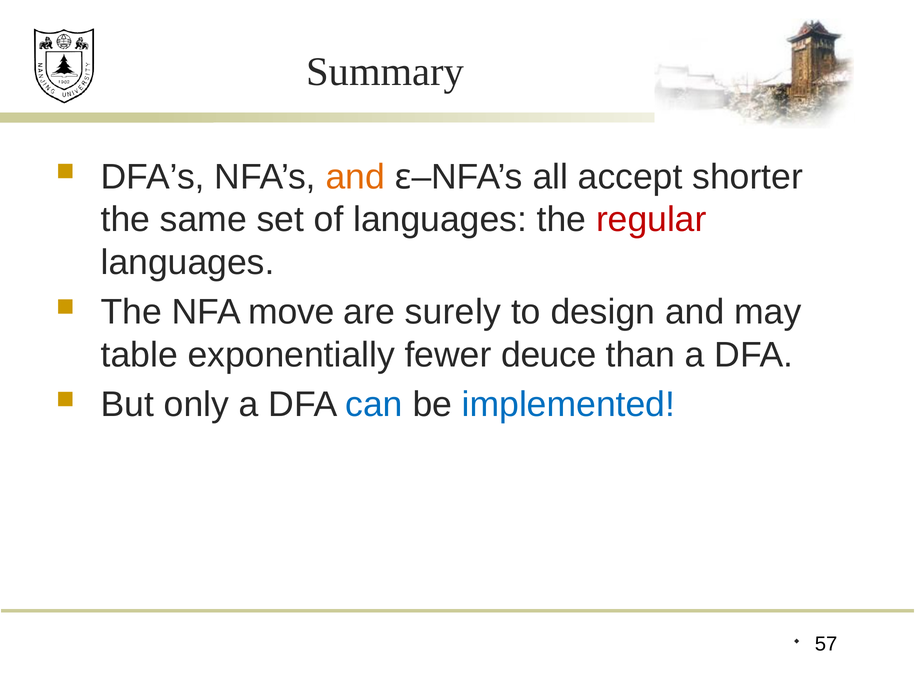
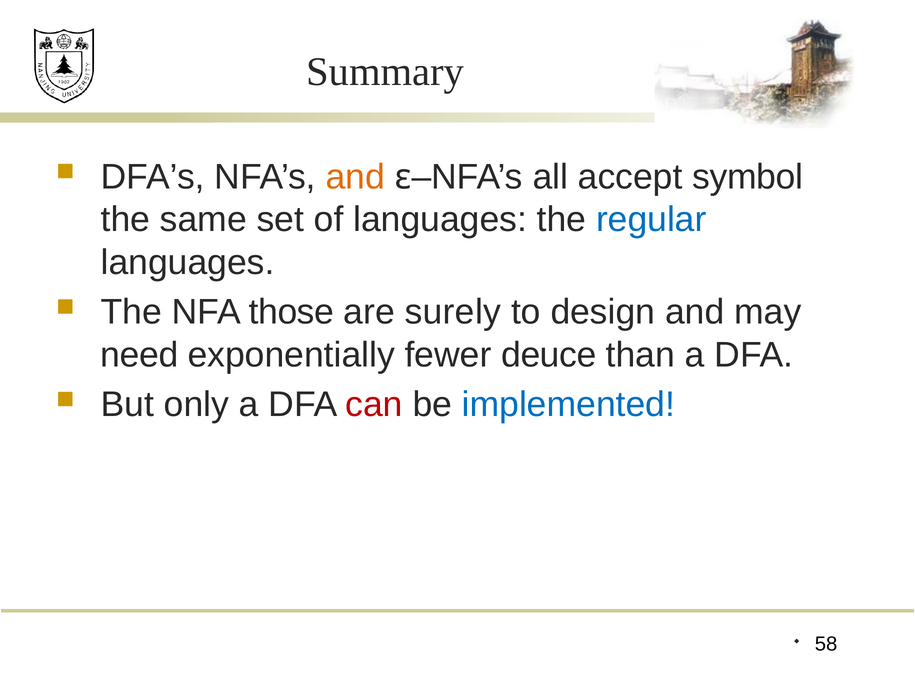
shorter: shorter -> symbol (748, 177)
regular colour: red -> blue (651, 220)
move: move -> those (291, 312)
table: table -> need (140, 355)
can colour: blue -> red (374, 405)
57: 57 -> 58 (826, 644)
